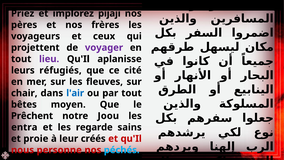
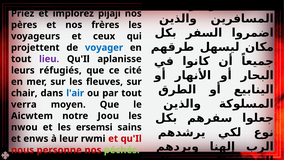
voyager colour: purple -> blue (104, 48)
bêtes: bêtes -> verra (24, 104)
Prêchent: Prêchent -> Aicwtem (32, 116)
entra: entra -> nwou (24, 127)
regarde: regarde -> ersemsi (94, 127)
proie: proie -> enws (36, 138)
créés: créés -> rwmi (93, 138)
péchés colour: light blue -> light green (122, 150)
